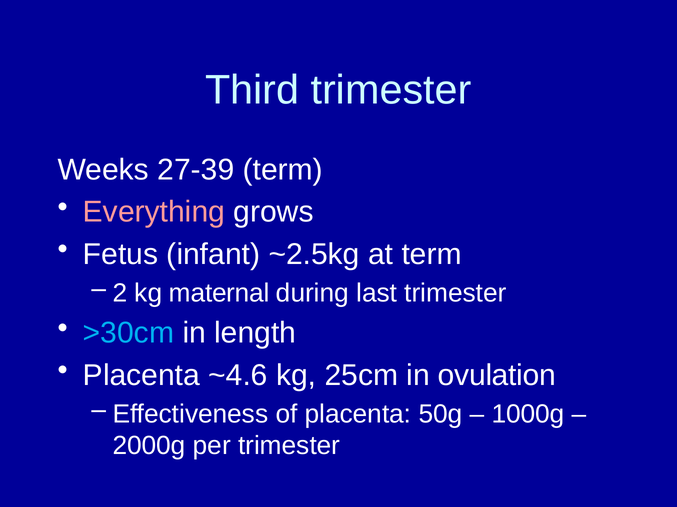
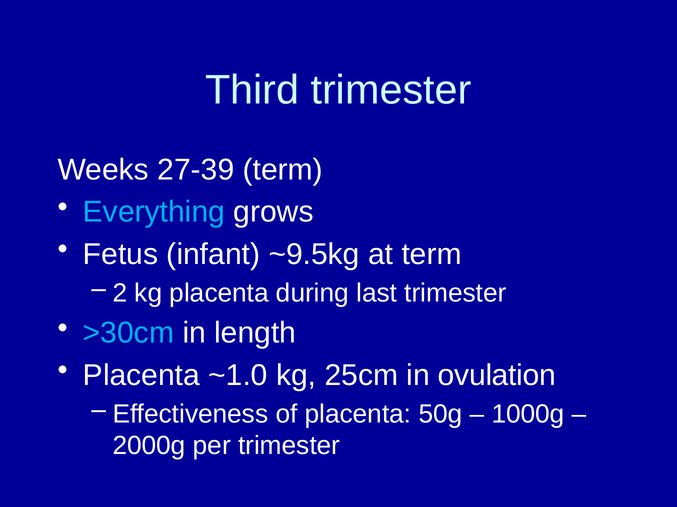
Everything colour: pink -> light blue (154, 212)
~2.5kg: ~2.5kg -> ~9.5kg (314, 254)
kg maternal: maternal -> placenta (219, 293)
~4.6: ~4.6 -> ~1.0 (238, 376)
